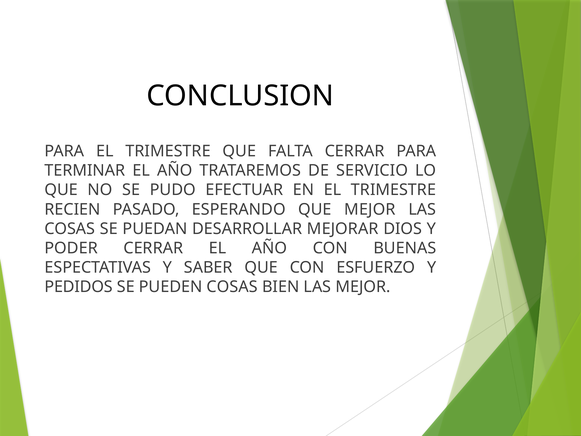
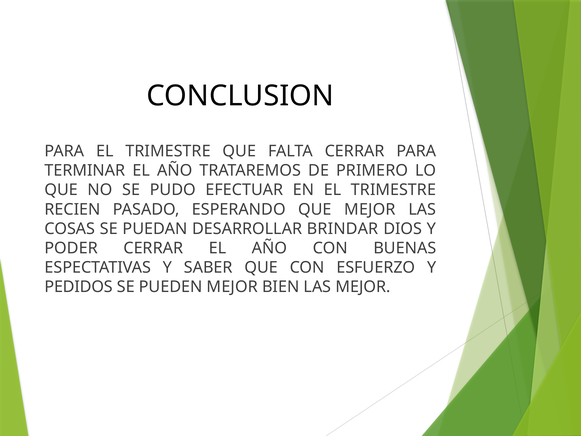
SERVICIO: SERVICIO -> PRIMERO (372, 170)
MEJORAR: MEJORAR -> BRINDAR (343, 229)
PUEDEN COSAS: COSAS -> MEJOR (232, 287)
